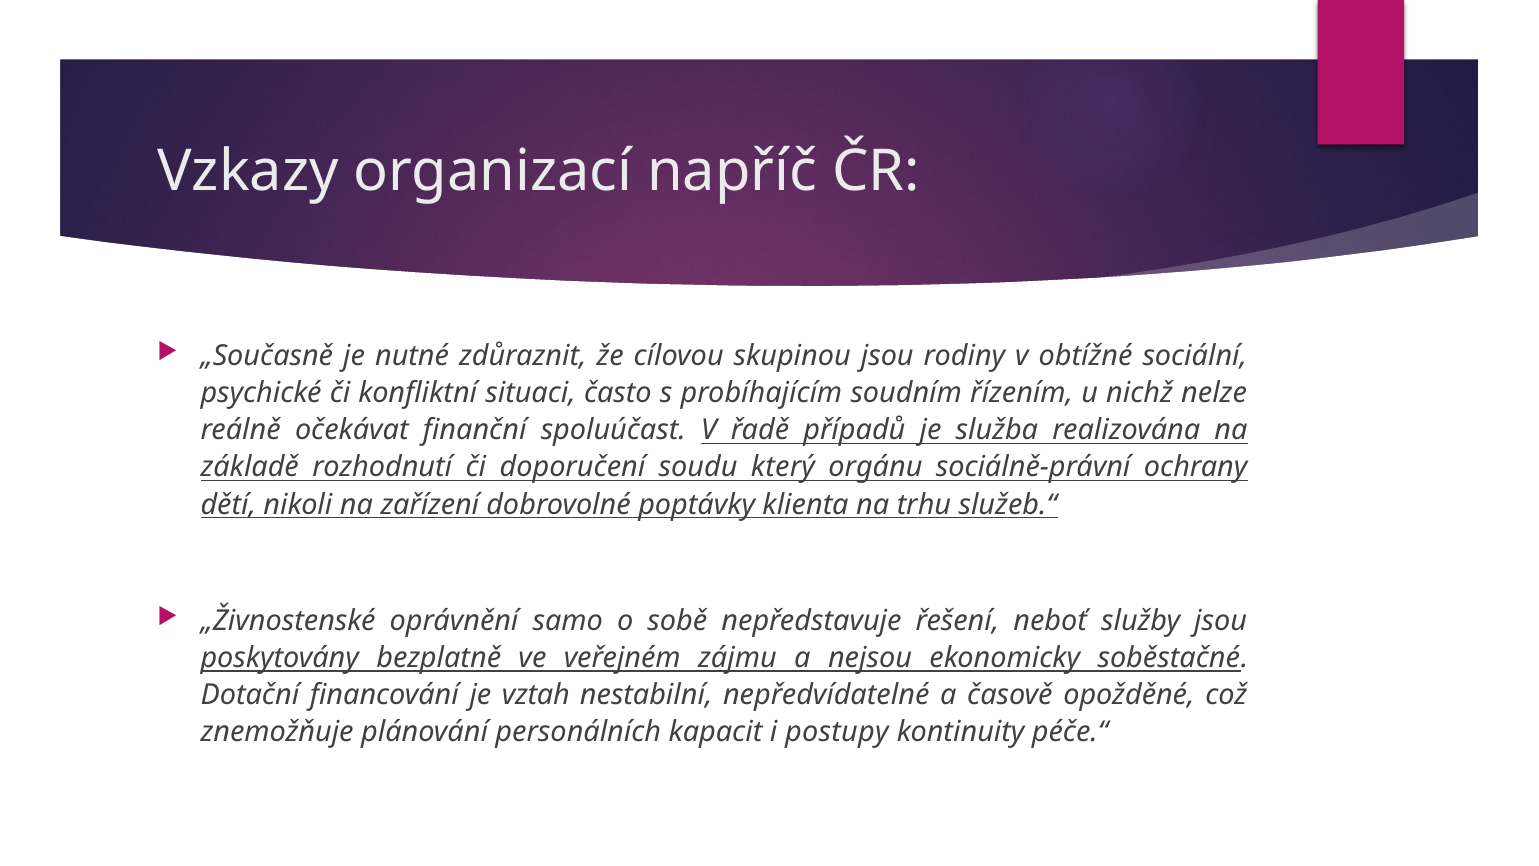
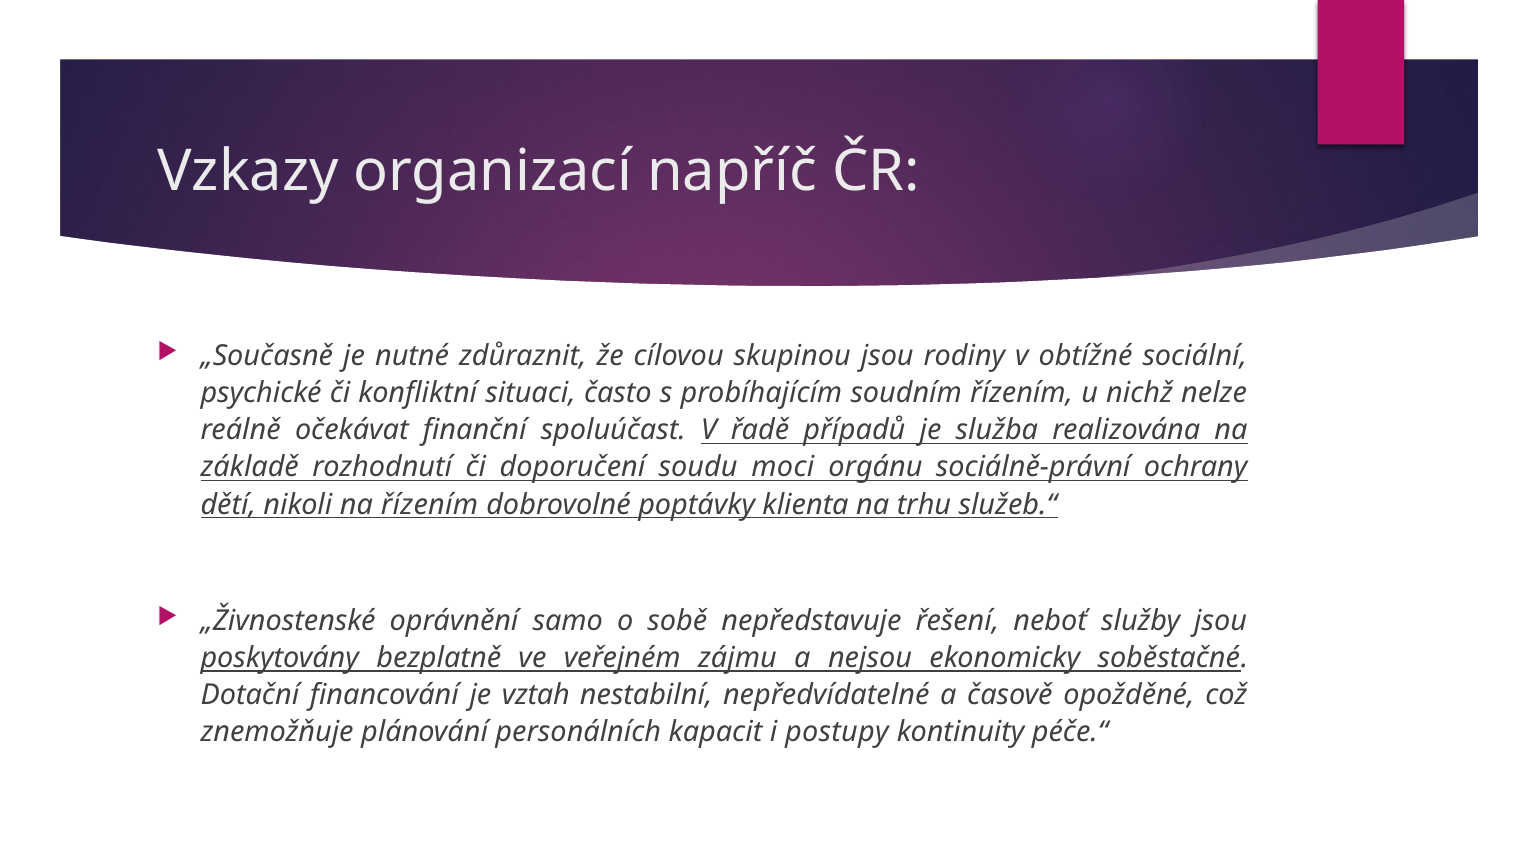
který: který -> moci (783, 467)
na zařízení: zařízení -> řízením (430, 504)
